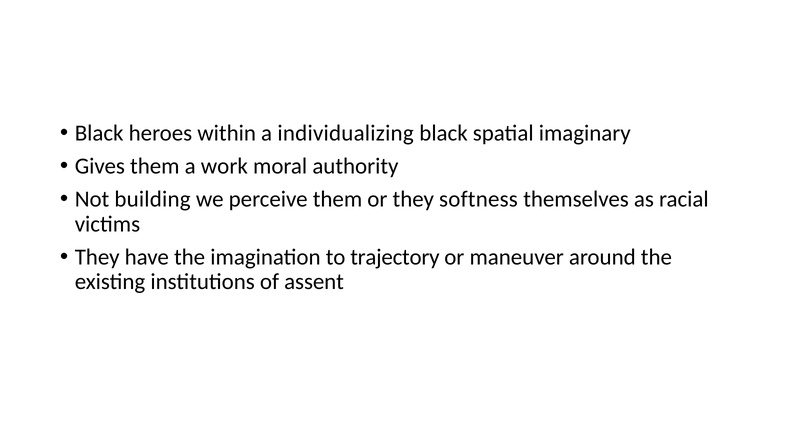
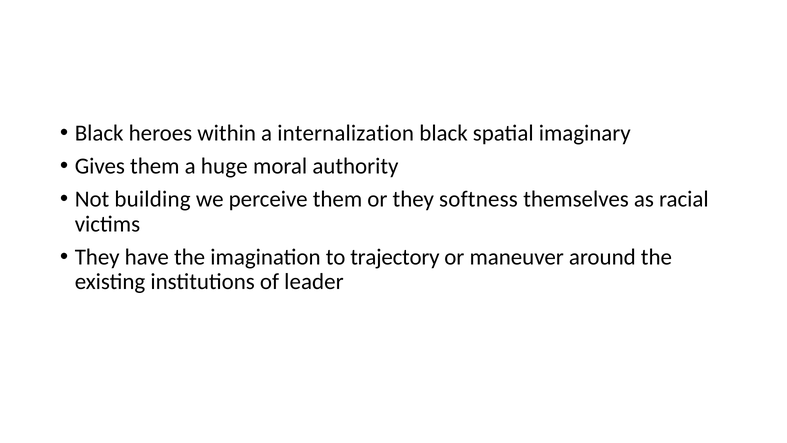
individualizing: individualizing -> internalization (346, 133)
work: work -> huge (224, 166)
assent: assent -> leader (314, 282)
